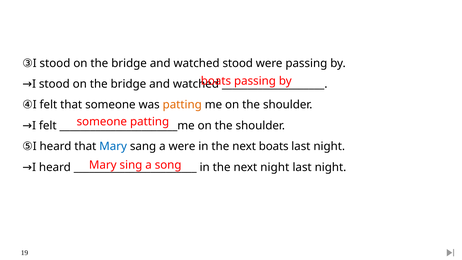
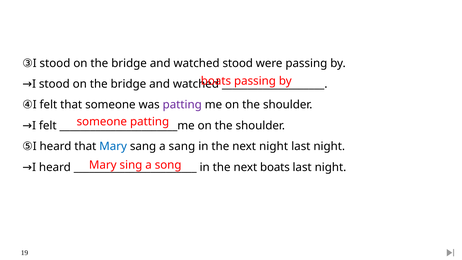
patting colour: orange -> purple (182, 105)
a were: were -> sang (182, 146)
next boats: boats -> night (274, 146)
next night: night -> boats (275, 167)
